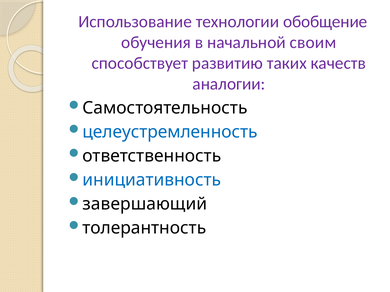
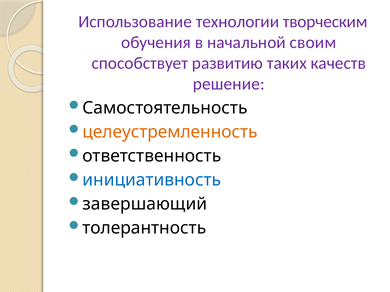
обобщение: обобщение -> творческим (325, 22)
аналогии: аналогии -> решение (229, 84)
целеустремленность colour: blue -> orange (170, 132)
